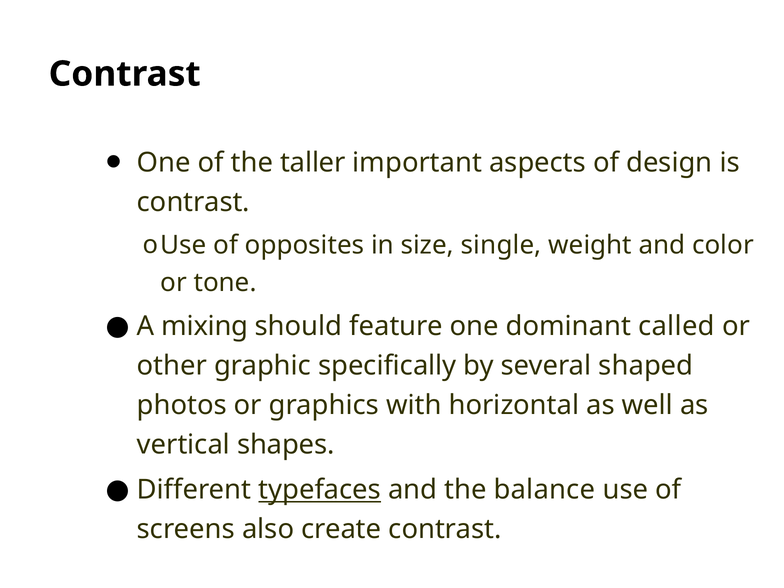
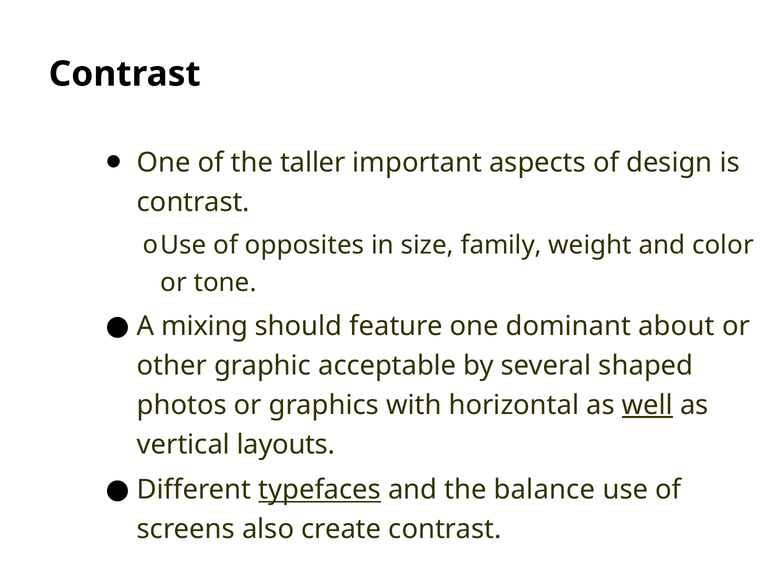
single: single -> family (501, 245)
called: called -> about (677, 326)
specifically: specifically -> acceptable (387, 366)
well underline: none -> present (647, 405)
shapes: shapes -> layouts (286, 445)
